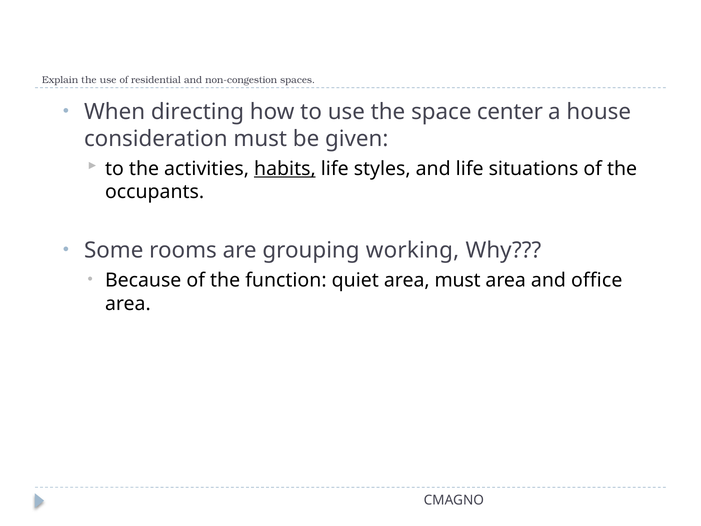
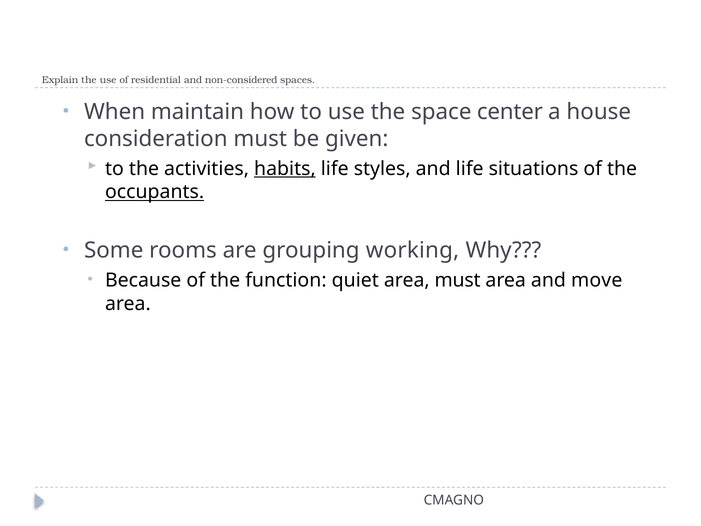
non-congestion: non-congestion -> non-considered (241, 80)
directing: directing -> maintain (198, 112)
occupants underline: none -> present (155, 192)
office: office -> move (597, 280)
